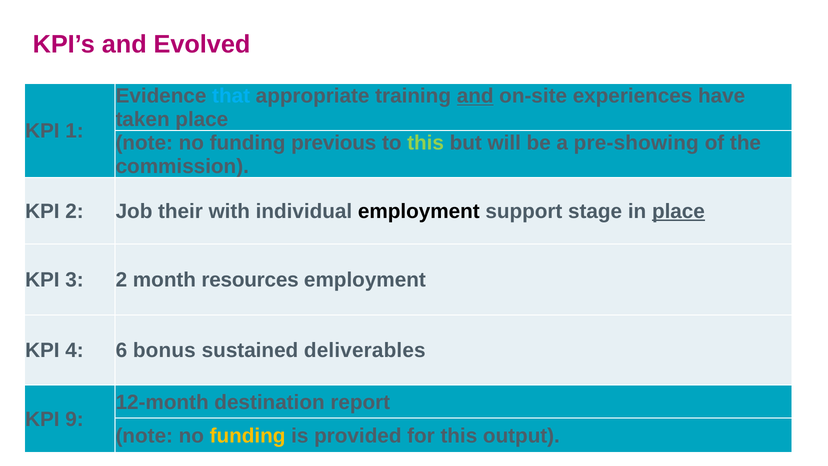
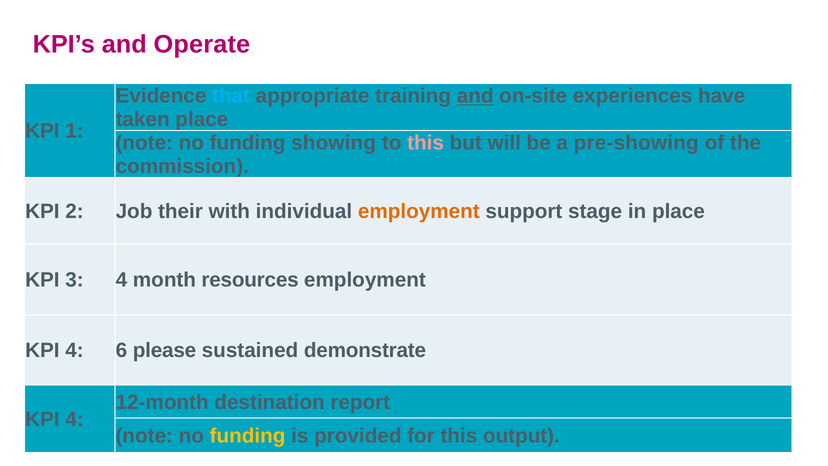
Evolved: Evolved -> Operate (202, 45)
previous: previous -> showing (334, 143)
this colour: light green -> pink (426, 143)
employment colour: black -> orange (419, 211)
place underline: present -> none (678, 211)
3 2: 2 -> 4 (121, 280)
bonus: bonus -> please (165, 350)
deliverables: deliverables -> demonstrate (365, 350)
9: 9 -> 4 (74, 419)
